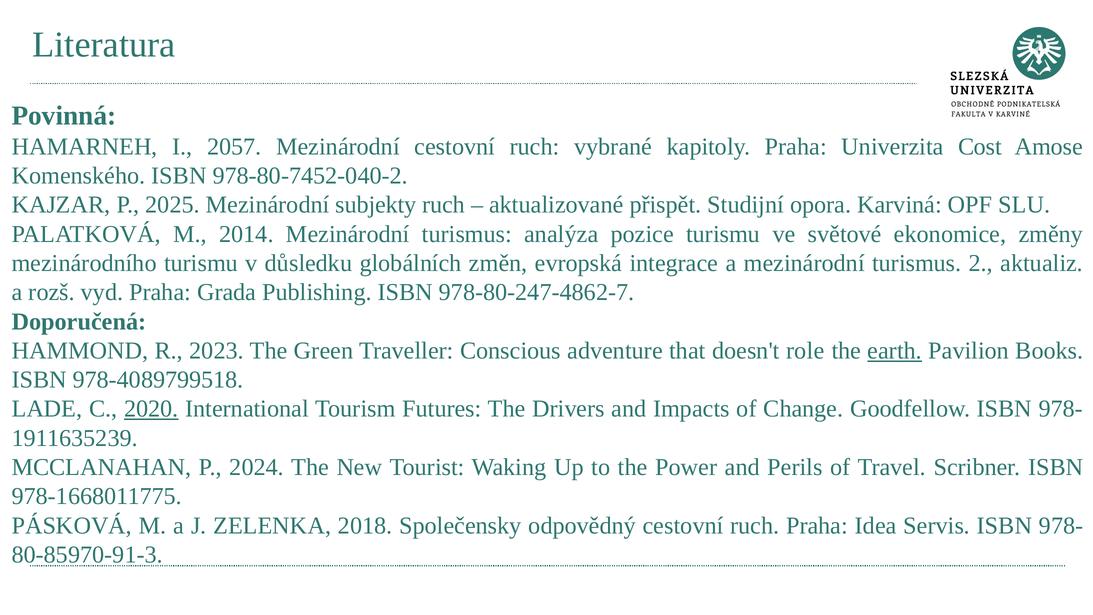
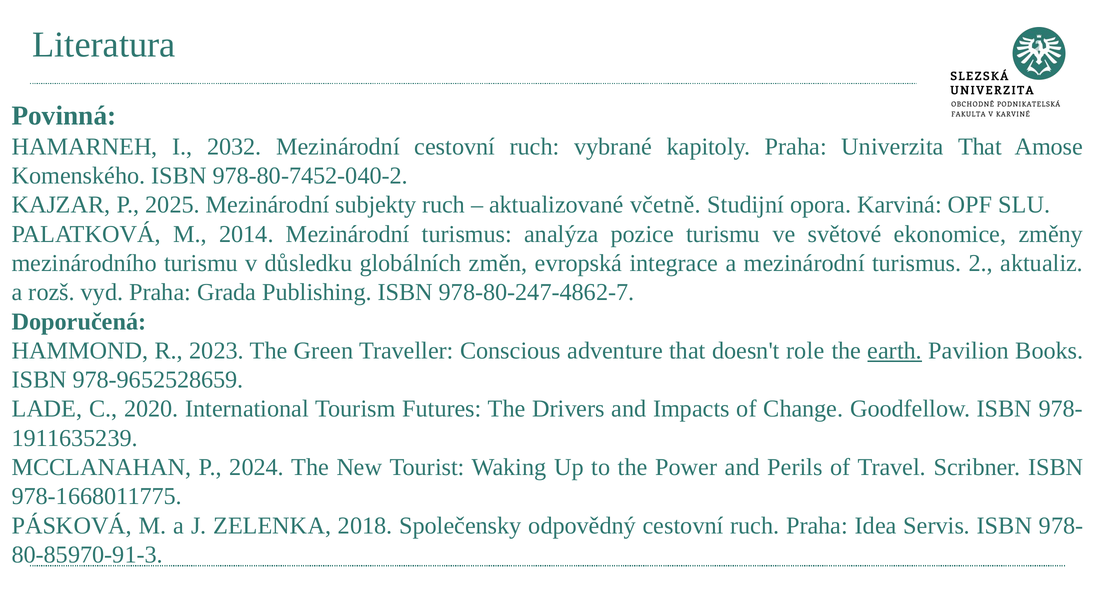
2057: 2057 -> 2032 (234, 147)
Univerzita Cost: Cost -> That (980, 147)
přispět: přispět -> včetně (665, 205)
978-4089799518: 978-4089799518 -> 978-9652528659 (158, 380)
2020 underline: present -> none (151, 409)
